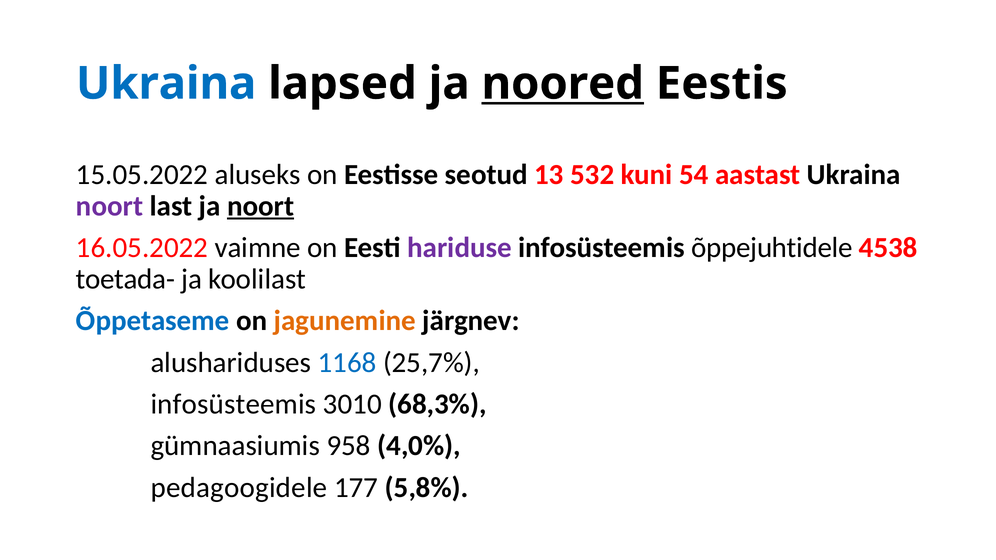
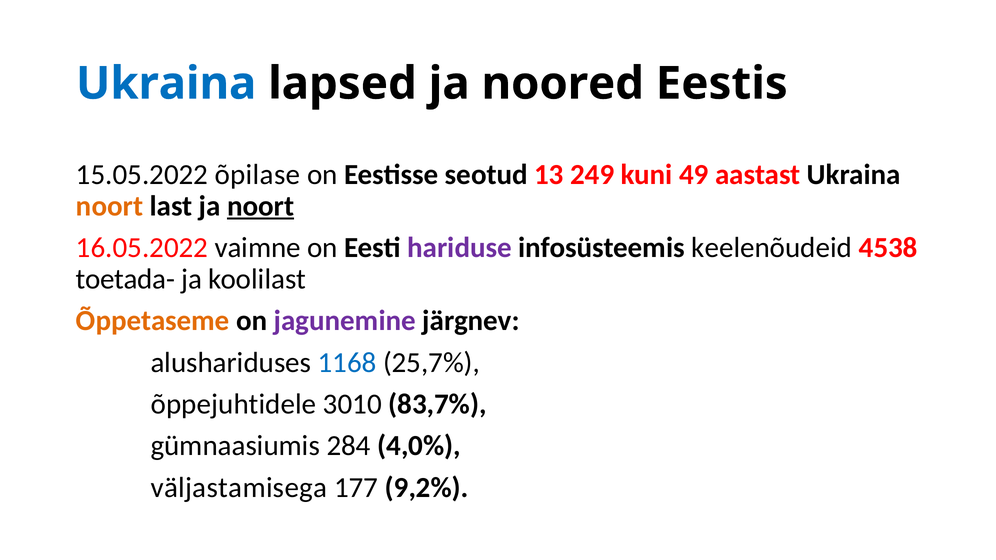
noored underline: present -> none (563, 84)
aluseks: aluseks -> õpilase (257, 175)
532: 532 -> 249 (592, 175)
54: 54 -> 49 (694, 175)
noort colour: purple -> orange (109, 206)
õppejuhtidele: õppejuhtidele -> keelenõudeid (772, 248)
Õppetaseme colour: blue -> orange (153, 321)
jagunemine colour: orange -> purple (345, 321)
infosüsteemis: infosüsteemis -> õppejuhtidele (233, 404)
68,3%: 68,3% -> 83,7% (438, 404)
958: 958 -> 284 (349, 446)
pedagoogidele: pedagoogidele -> väljastamisega (239, 488)
5,8%: 5,8% -> 9,2% (427, 488)
